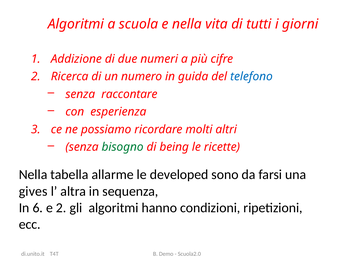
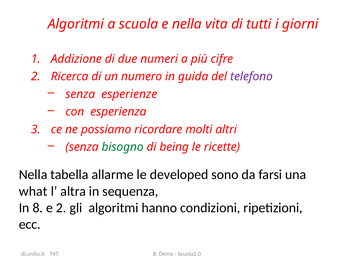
telefono colour: blue -> purple (251, 76)
raccontare: raccontare -> esperienze (129, 94)
gives: gives -> what (33, 191)
6: 6 -> 8 (38, 207)
